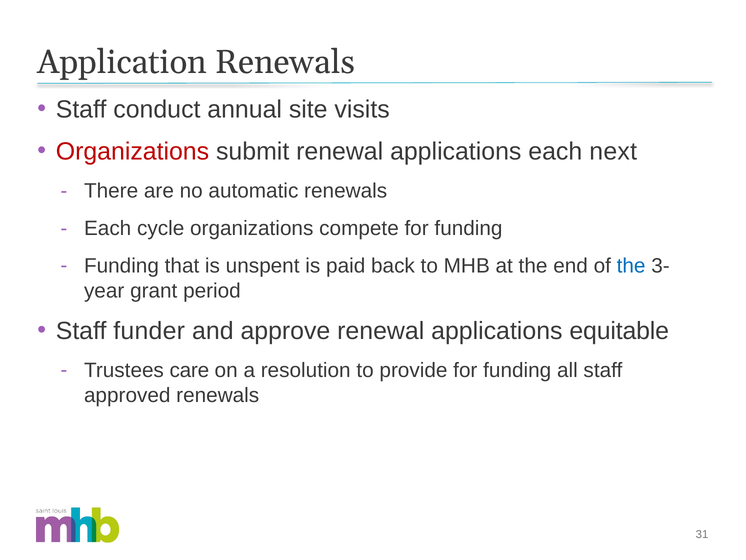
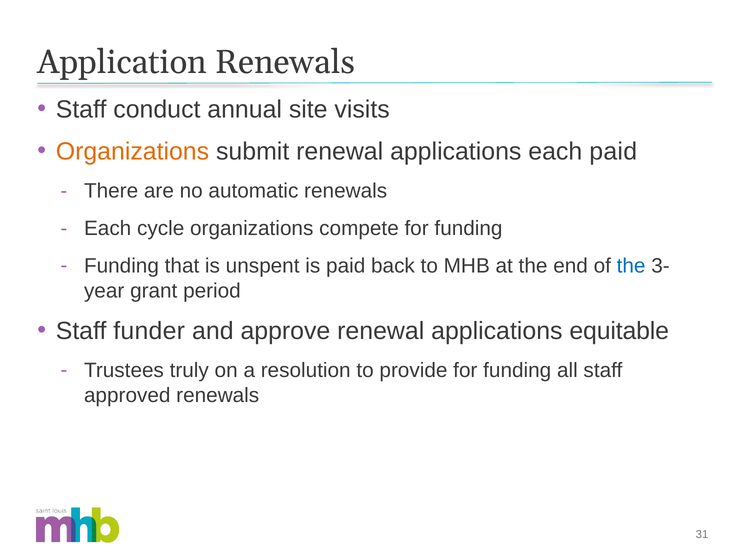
Organizations colour: red -> orange (132, 151)
each next: next -> paid (613, 151)
care: care -> truly (189, 370)
